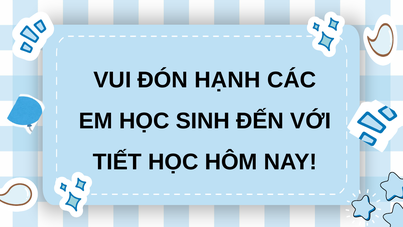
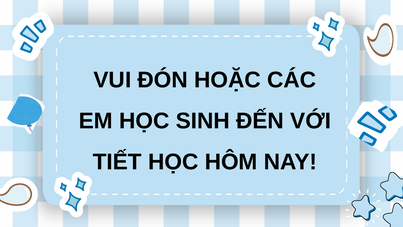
HẠNH: HẠNH -> HOẶC (228, 80)
